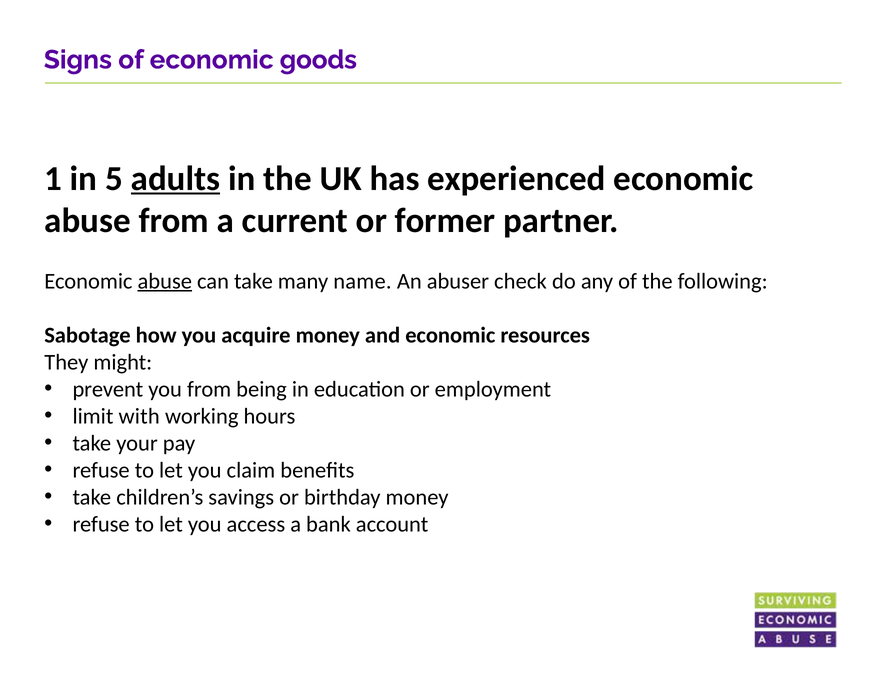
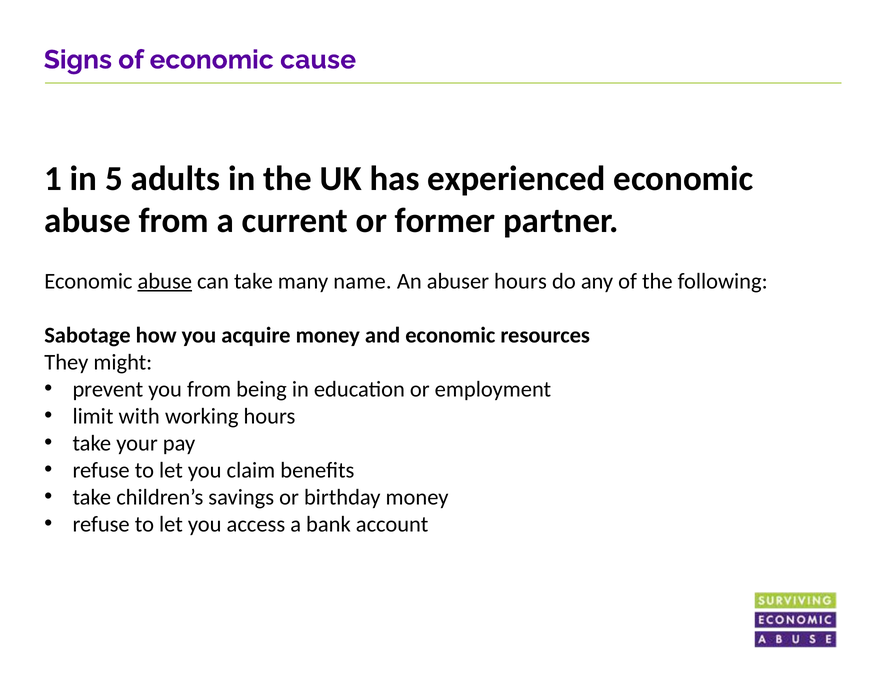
goods: goods -> cause (318, 60)
adults underline: present -> none (176, 179)
abuser check: check -> hours (520, 281)
